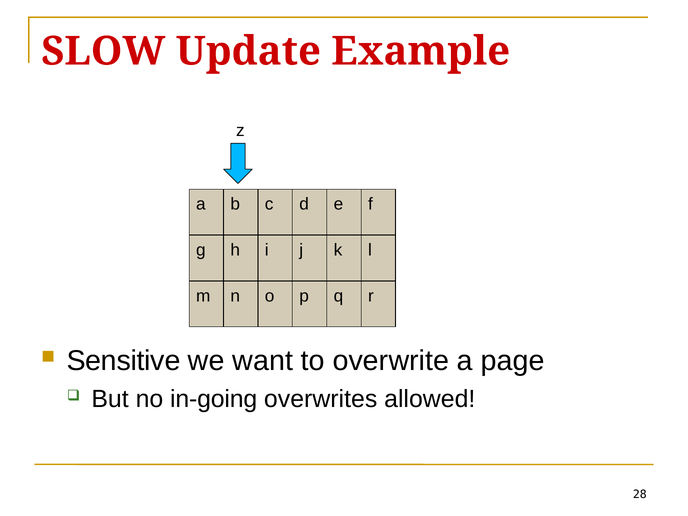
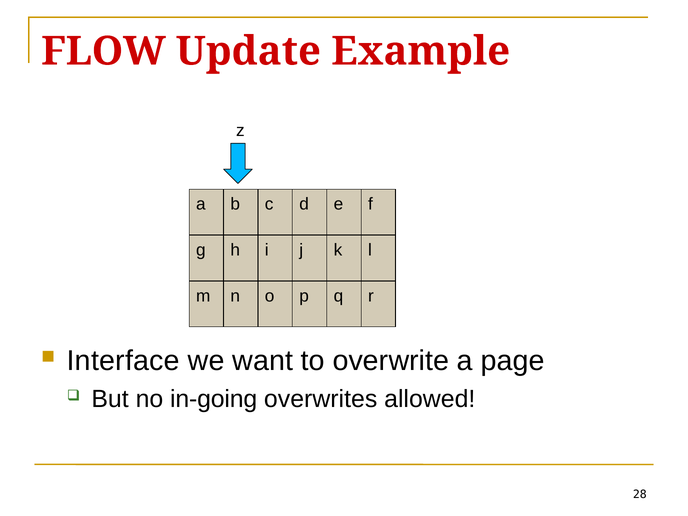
SLOW: SLOW -> FLOW (103, 51)
Sensitive: Sensitive -> Interface (123, 361)
